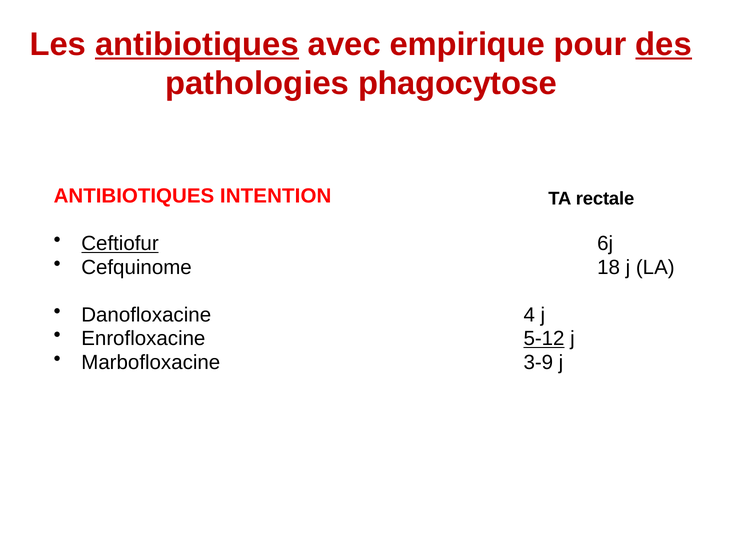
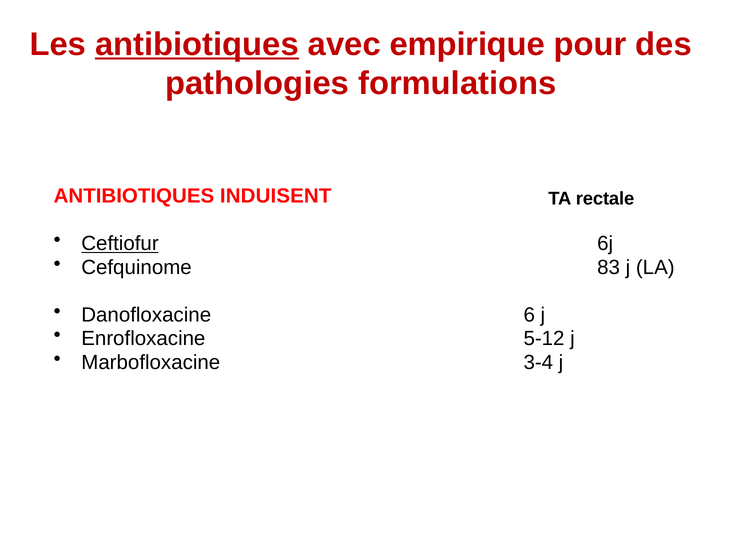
des underline: present -> none (664, 44)
phagocytose: phagocytose -> formulations (457, 83)
INTENTION: INTENTION -> INDUISENT (276, 196)
18: 18 -> 83 (609, 267)
4: 4 -> 6 (529, 315)
5-12 underline: present -> none (544, 338)
3-9: 3-9 -> 3-4 (538, 362)
